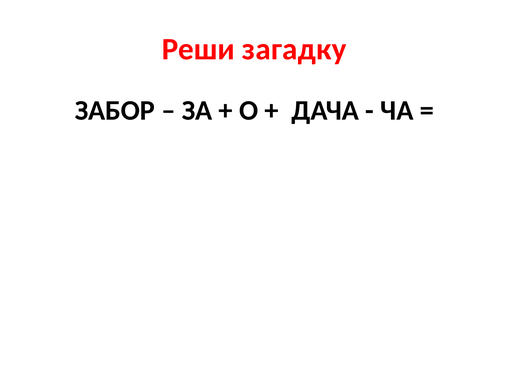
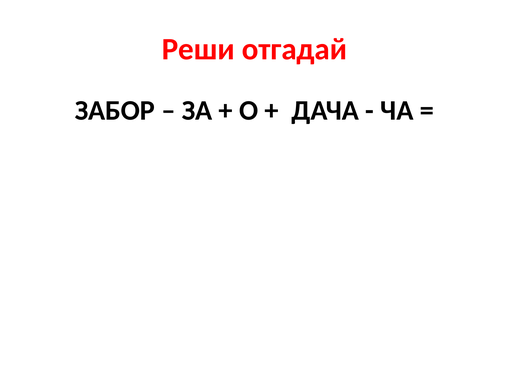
загадку: загадку -> отгадай (294, 49)
